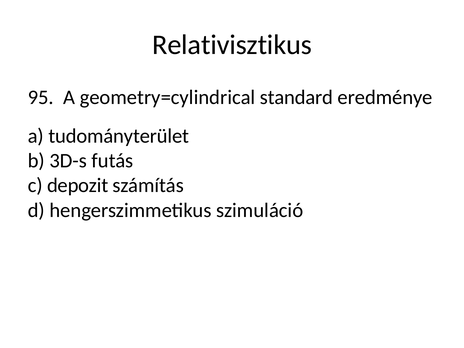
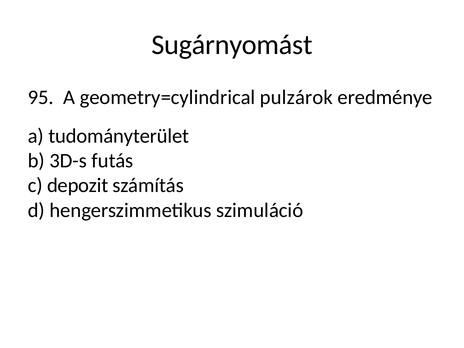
Relativisztikus: Relativisztikus -> Sugárnyomást (232, 45)
standard: standard -> pulzárok (296, 97)
